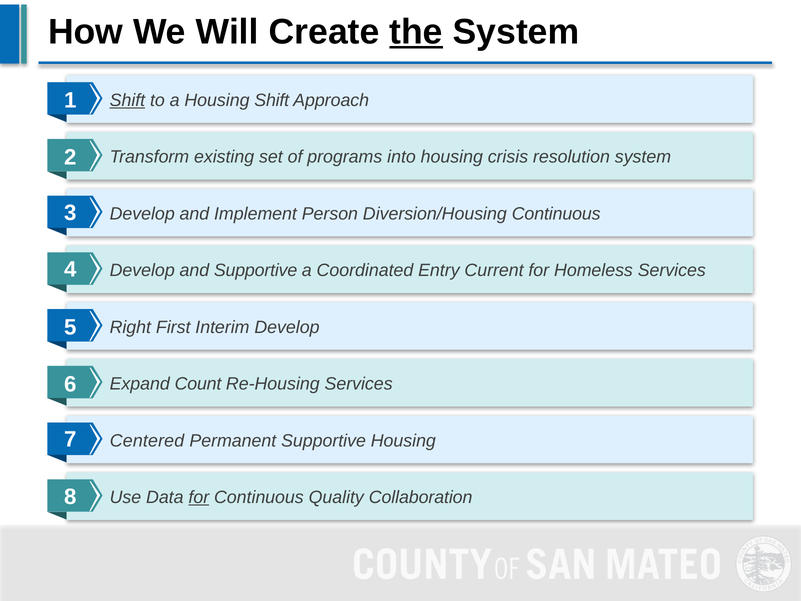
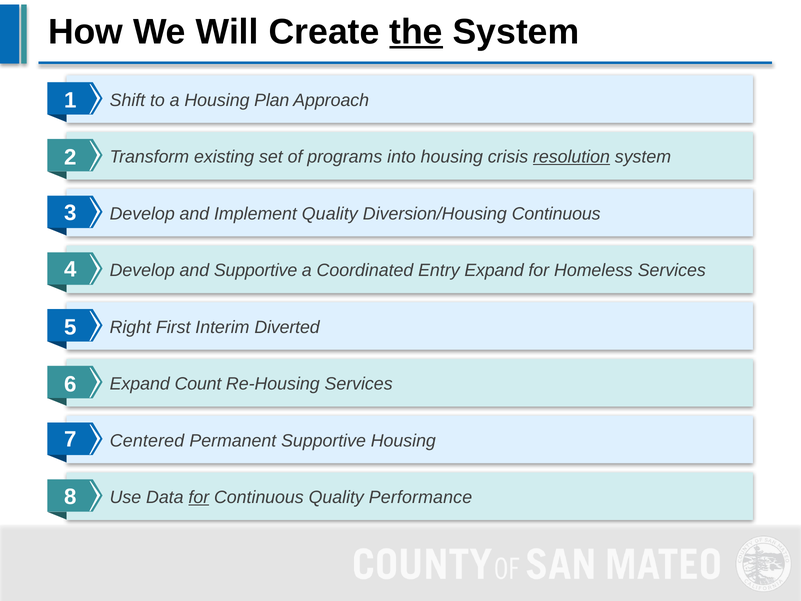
Shift underline: present -> none (127, 100)
Housing Shift: Shift -> Plan (272, 100)
resolution underline: none -> present (571, 157)
Implement Person: Person -> Quality (330, 214)
Entry Current: Current -> Expand (494, 270)
Interim Develop: Develop -> Diverted (287, 327)
Collaboration: Collaboration -> Performance (420, 497)
